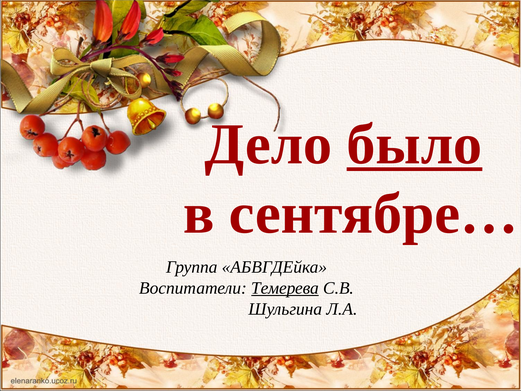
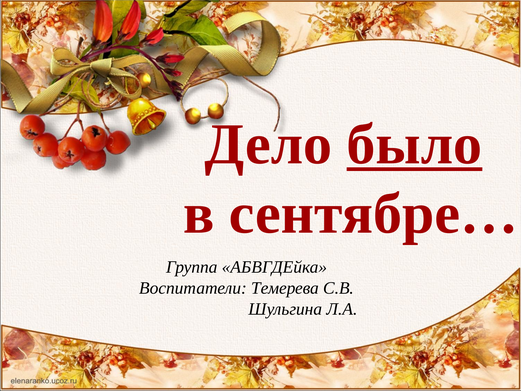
Темерева underline: present -> none (285, 288)
